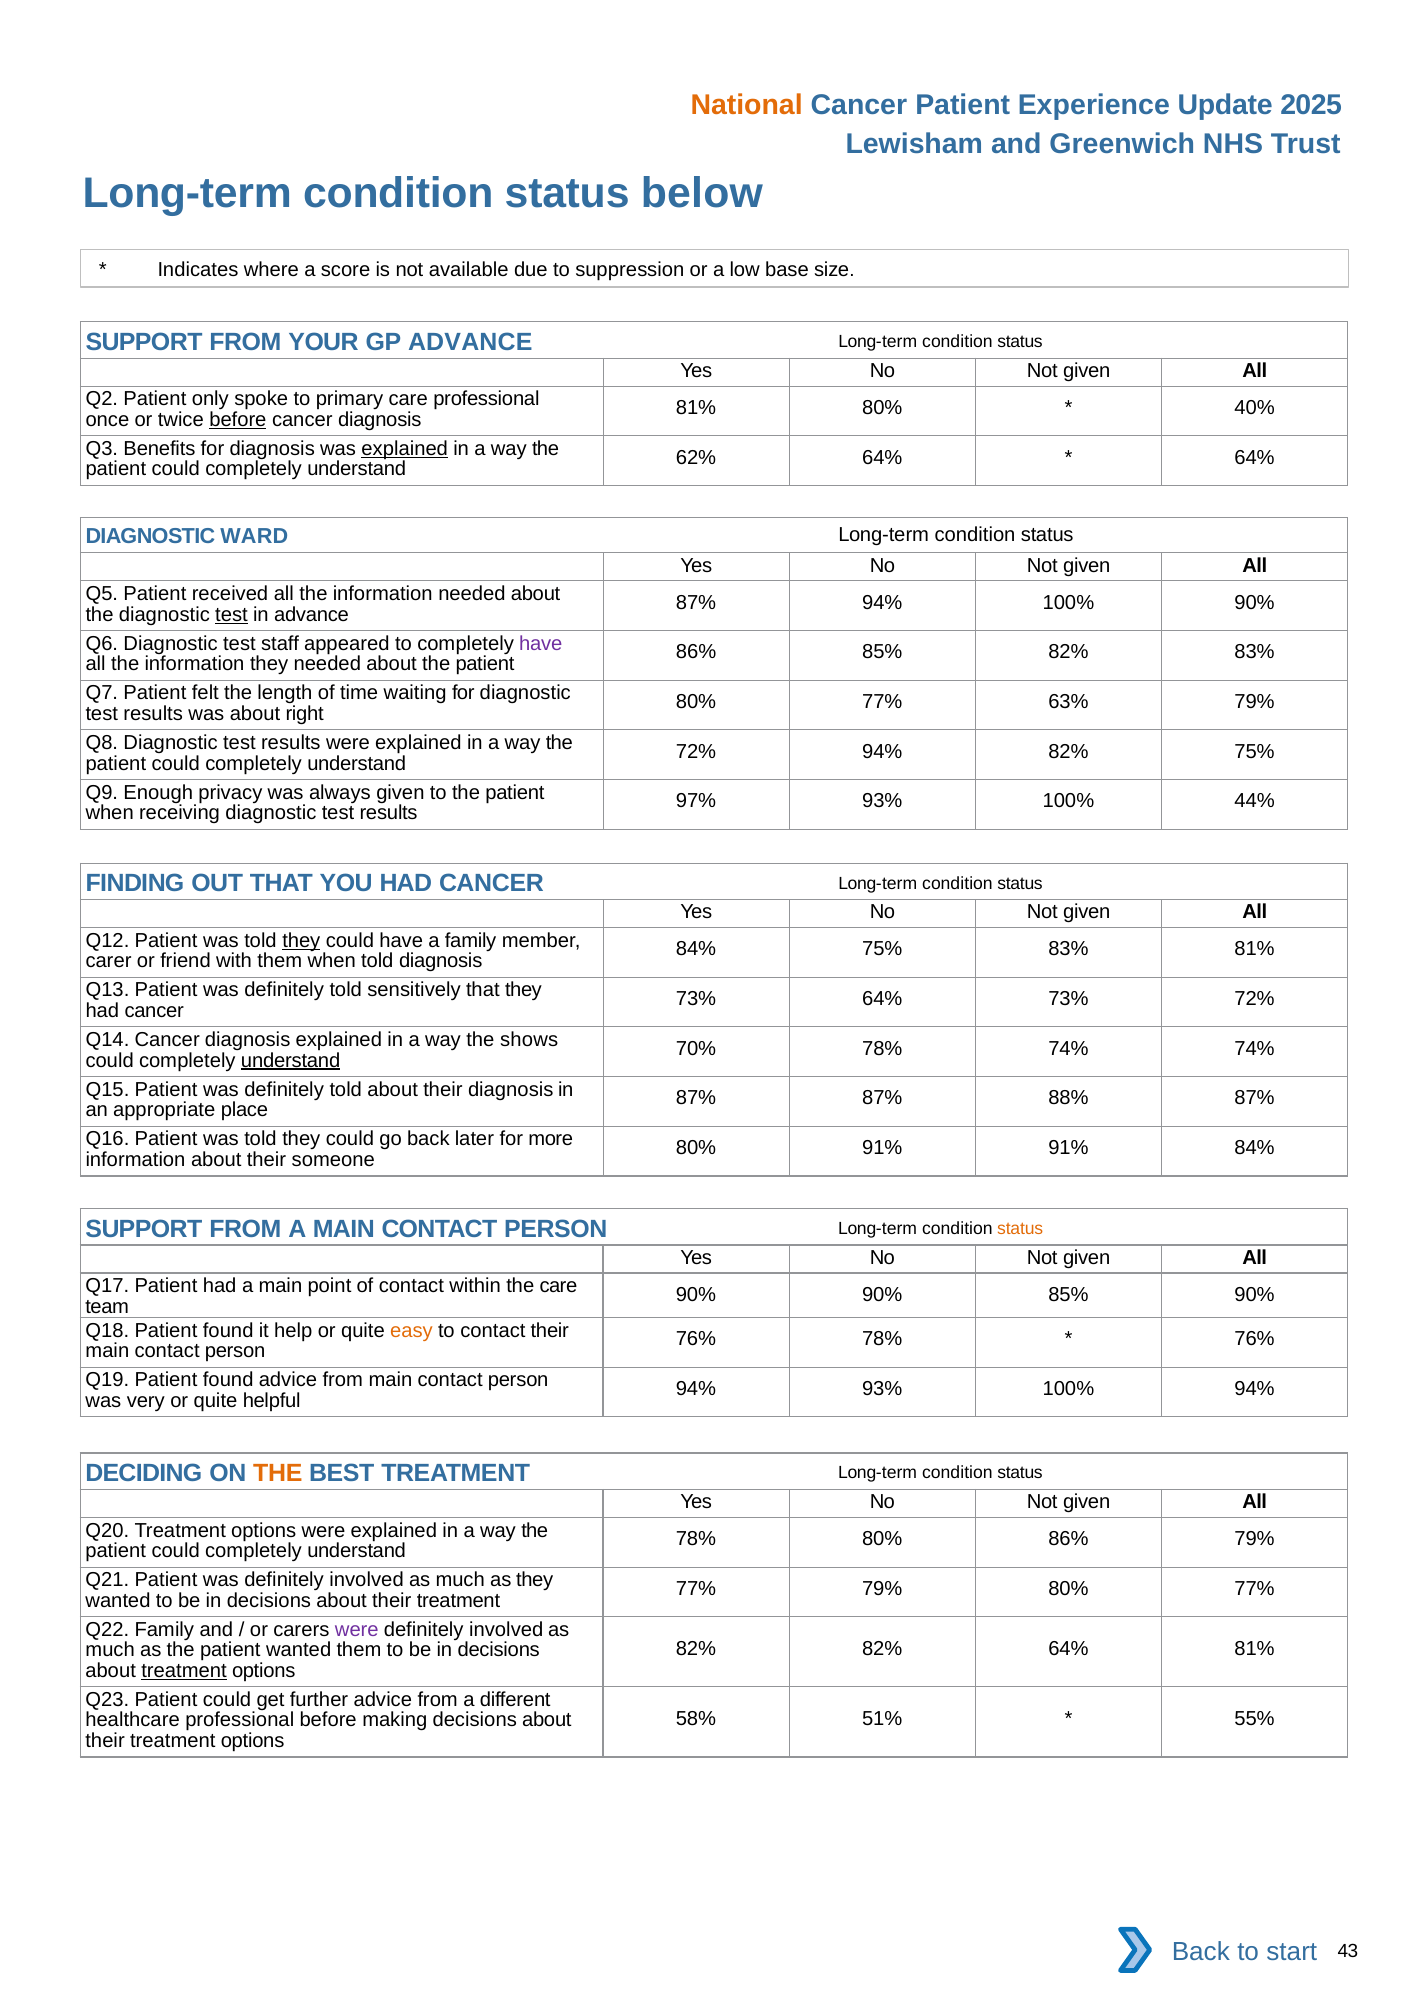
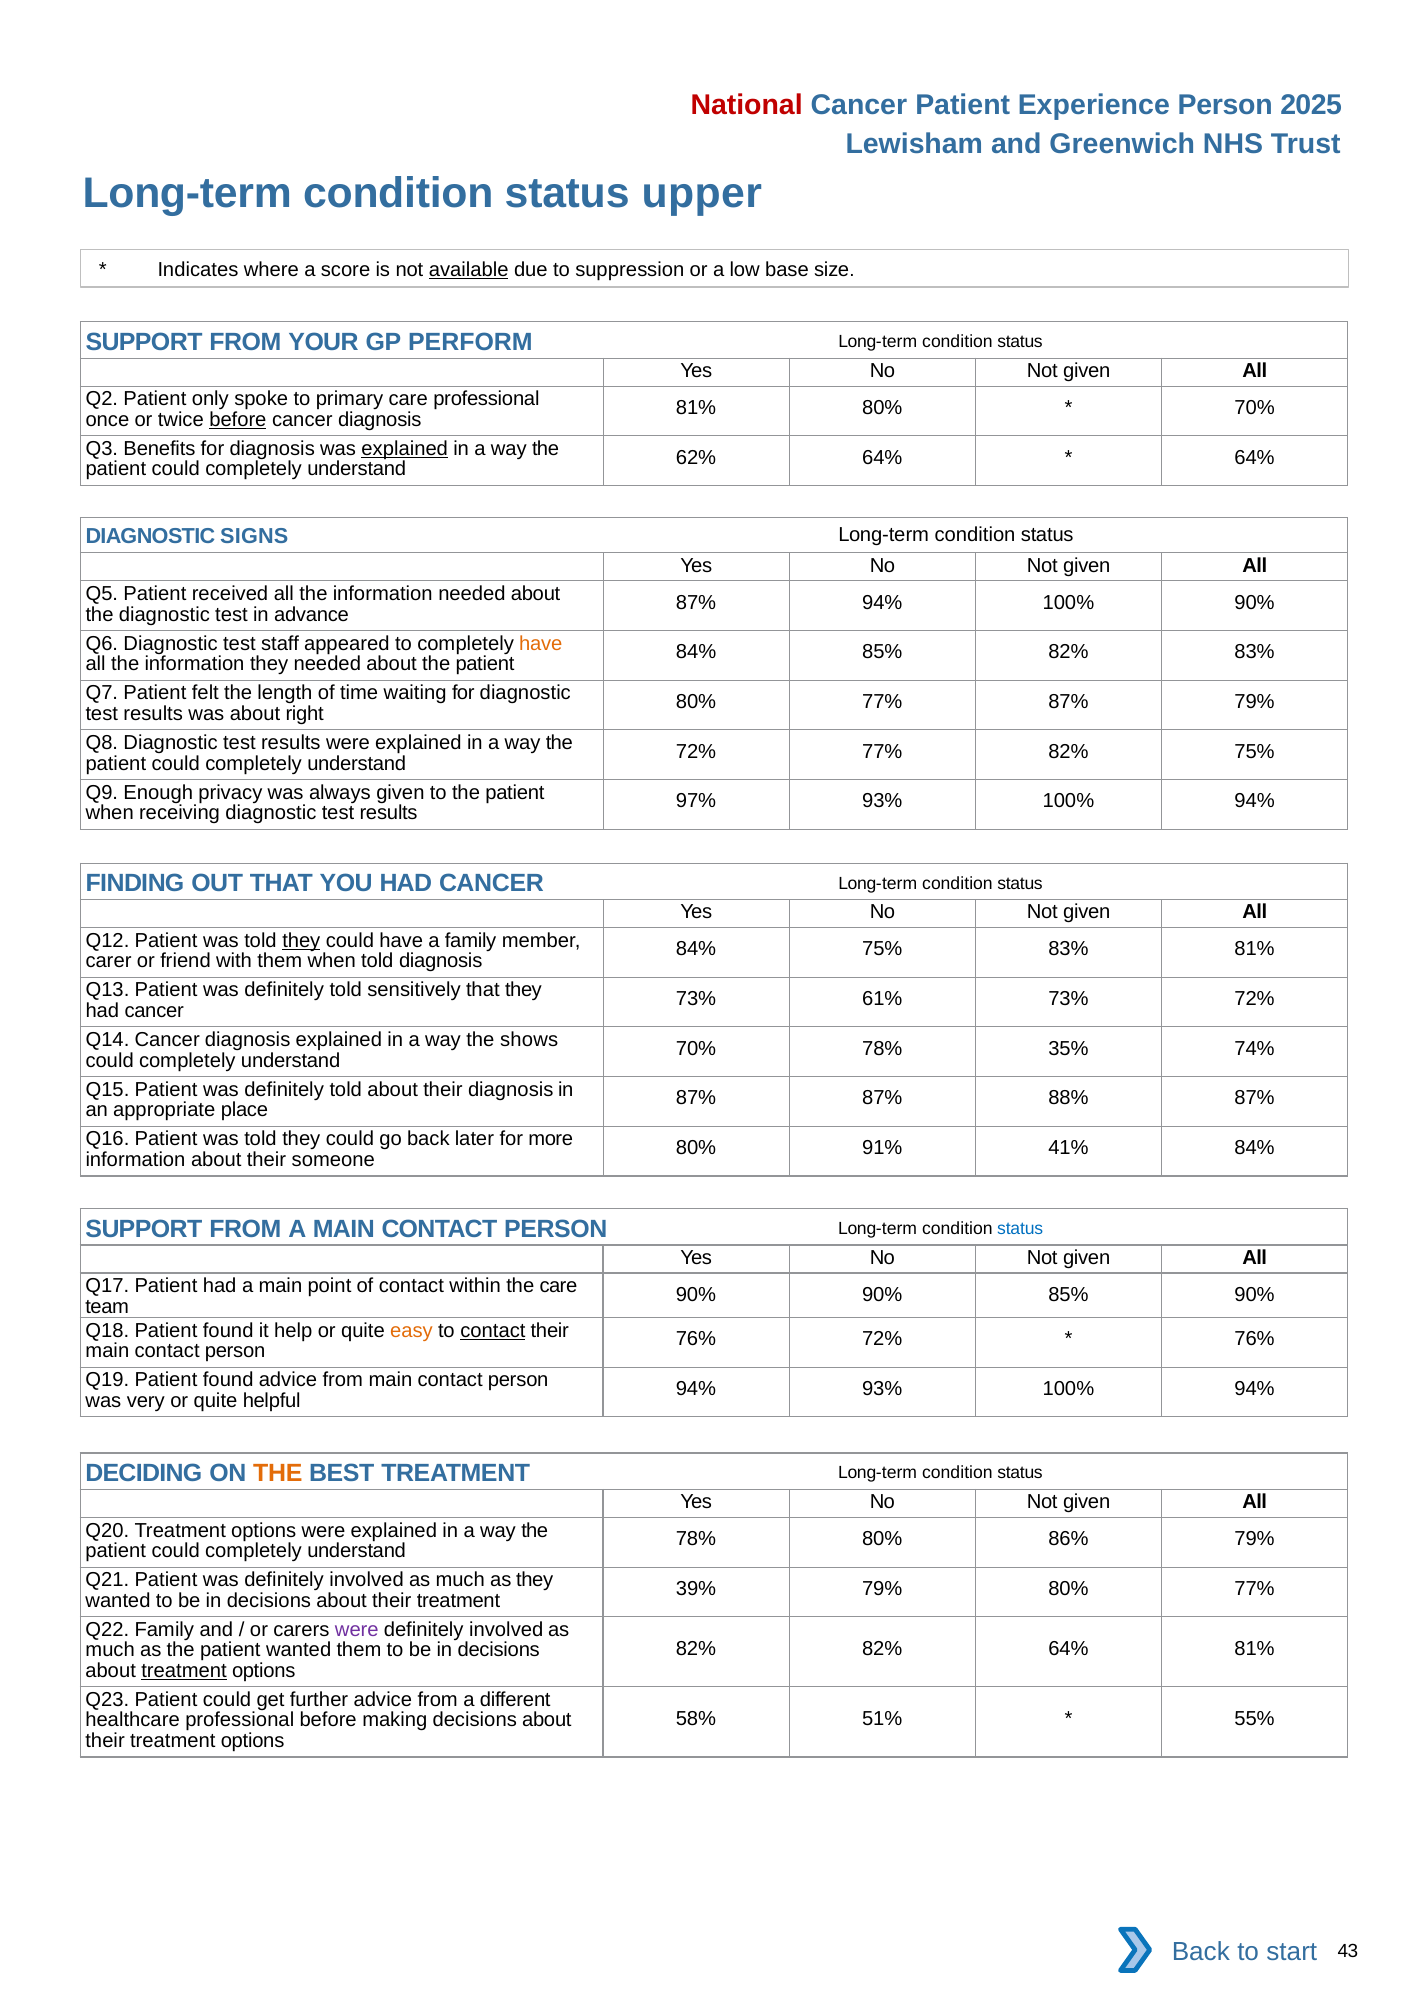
National colour: orange -> red (747, 105)
Experience Update: Update -> Person (1225, 105)
below: below -> upper (702, 193)
available underline: none -> present (469, 270)
GP ADVANCE: ADVANCE -> PERFORM (470, 342)
40%: 40% -> 70% (1255, 408)
WARD: WARD -> SIGNS (254, 537)
test underline: present -> none (231, 614)
have colour: purple -> orange (541, 644)
86%: 86% -> 84% (696, 652)
77% 63%: 63% -> 87% (1068, 702)
72% 94%: 94% -> 77% (882, 752)
97% 93% 100% 44%: 44% -> 94% (1255, 801)
73% 64%: 64% -> 61% (882, 999)
78% 74%: 74% -> 35% (1068, 1049)
understand underline: present -> none (291, 1060)
91% 91%: 91% -> 41% (1068, 1148)
status colour: orange -> blue (1020, 1229)
contact underline: none -> present (493, 1331)
76% 78%: 78% -> 72% (882, 1339)
77%: 77% -> 39% (696, 1589)
